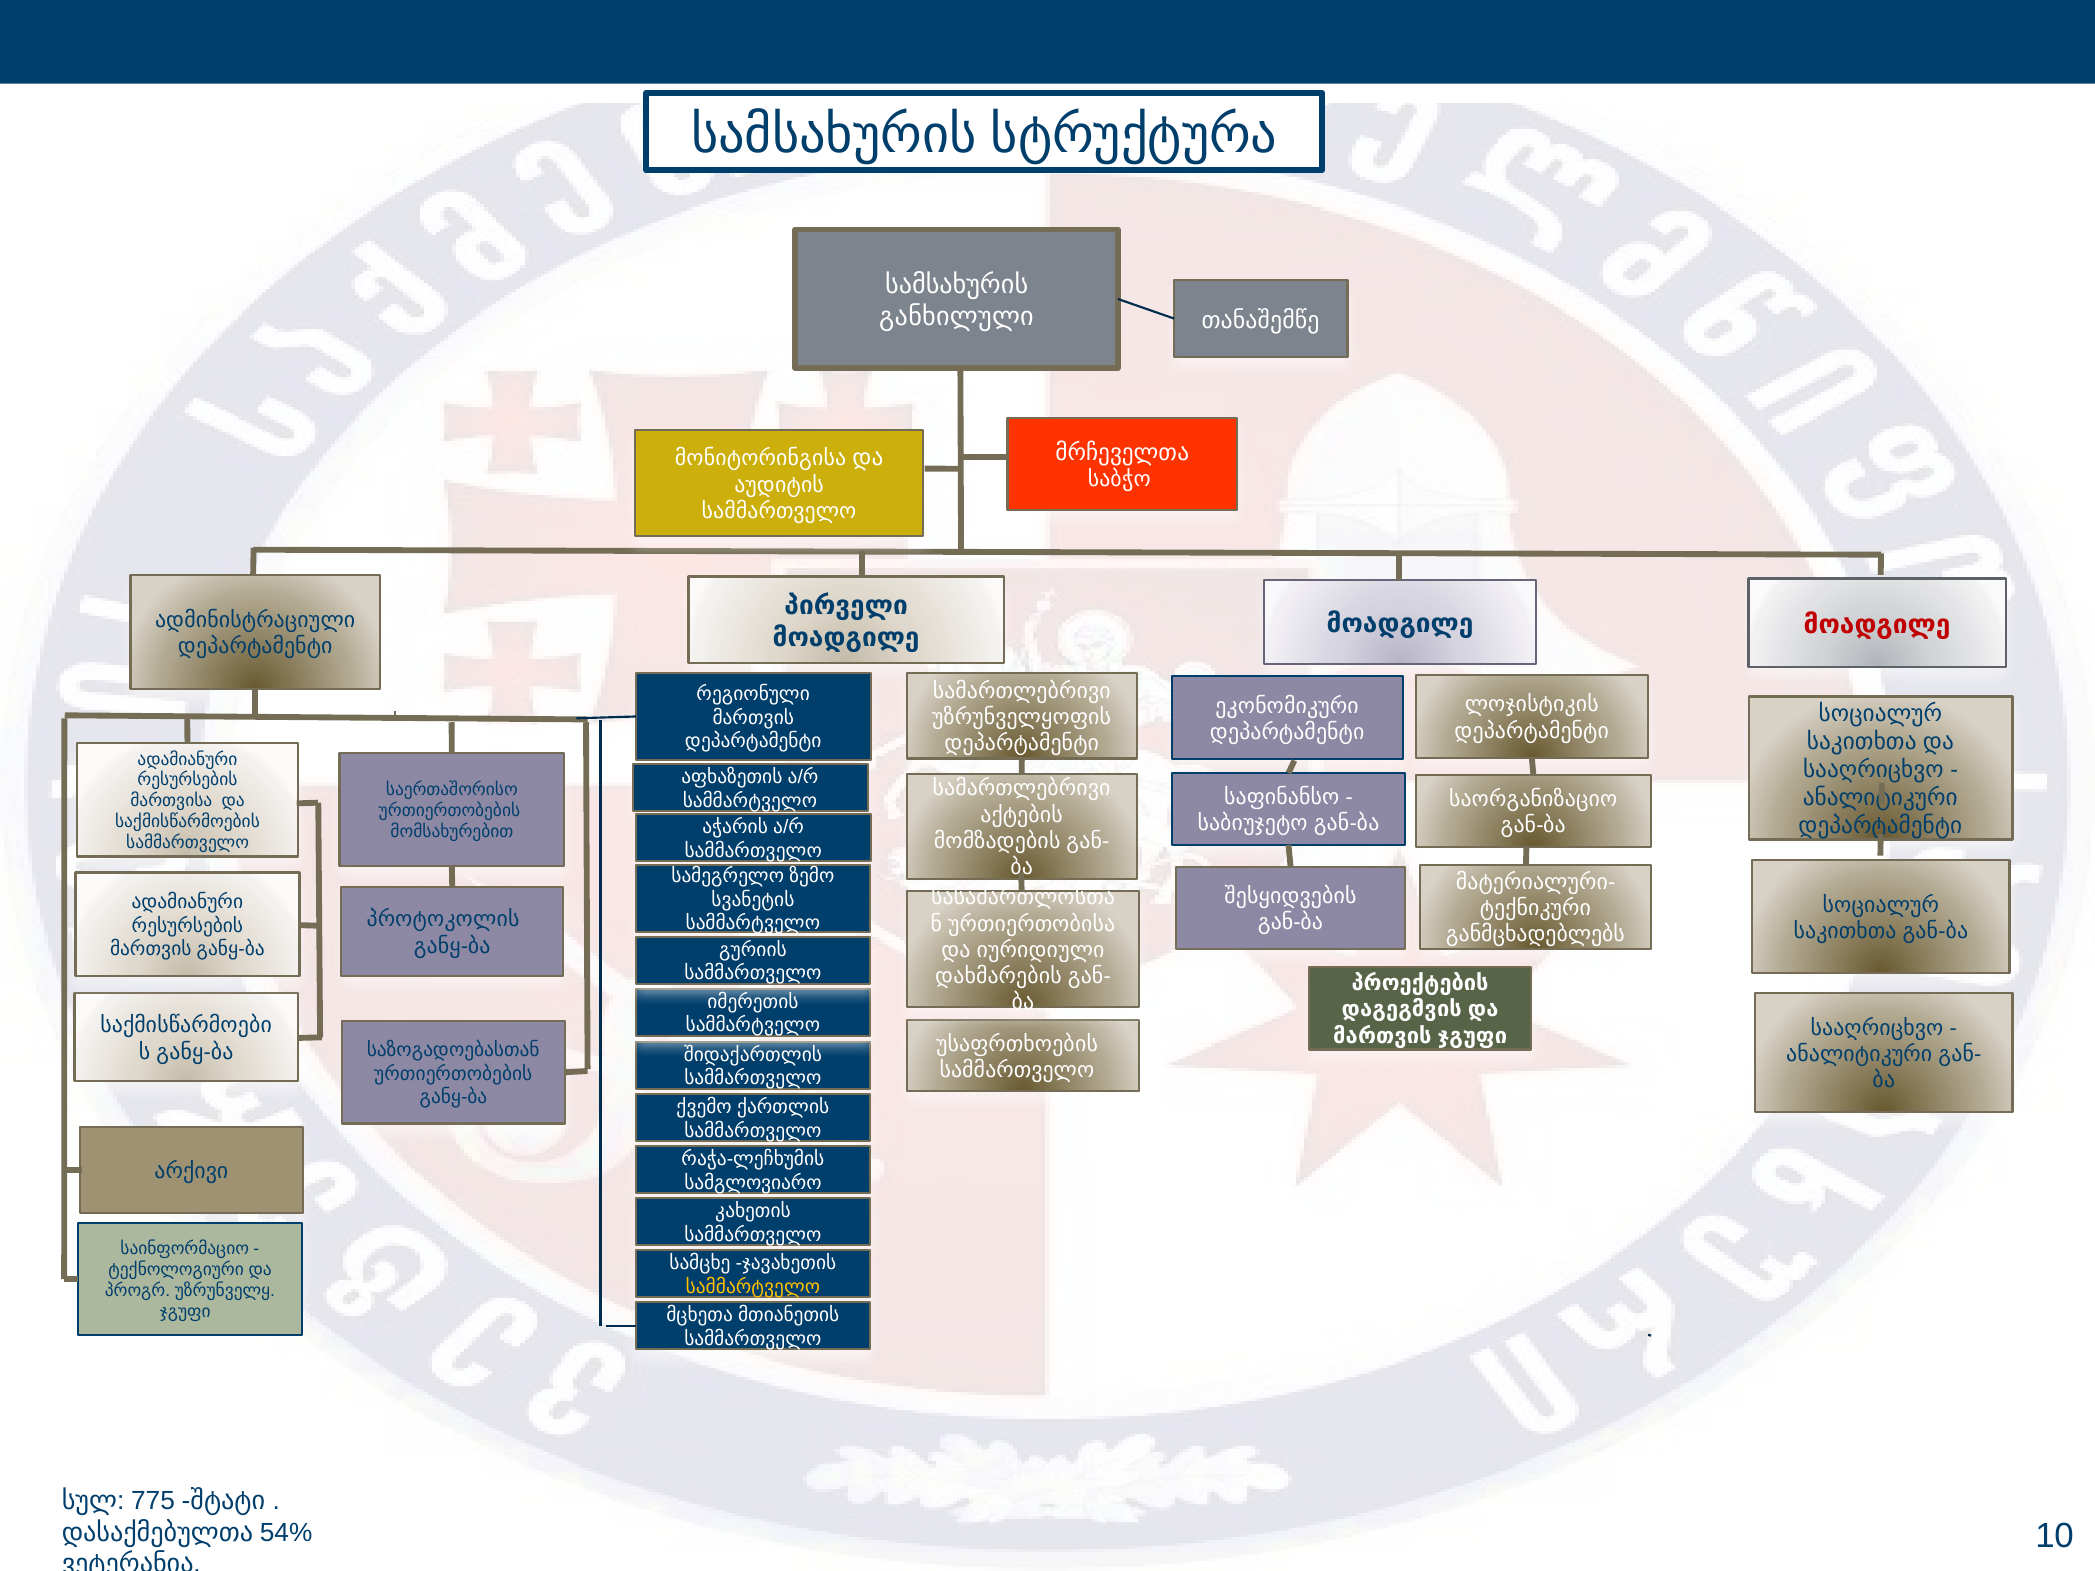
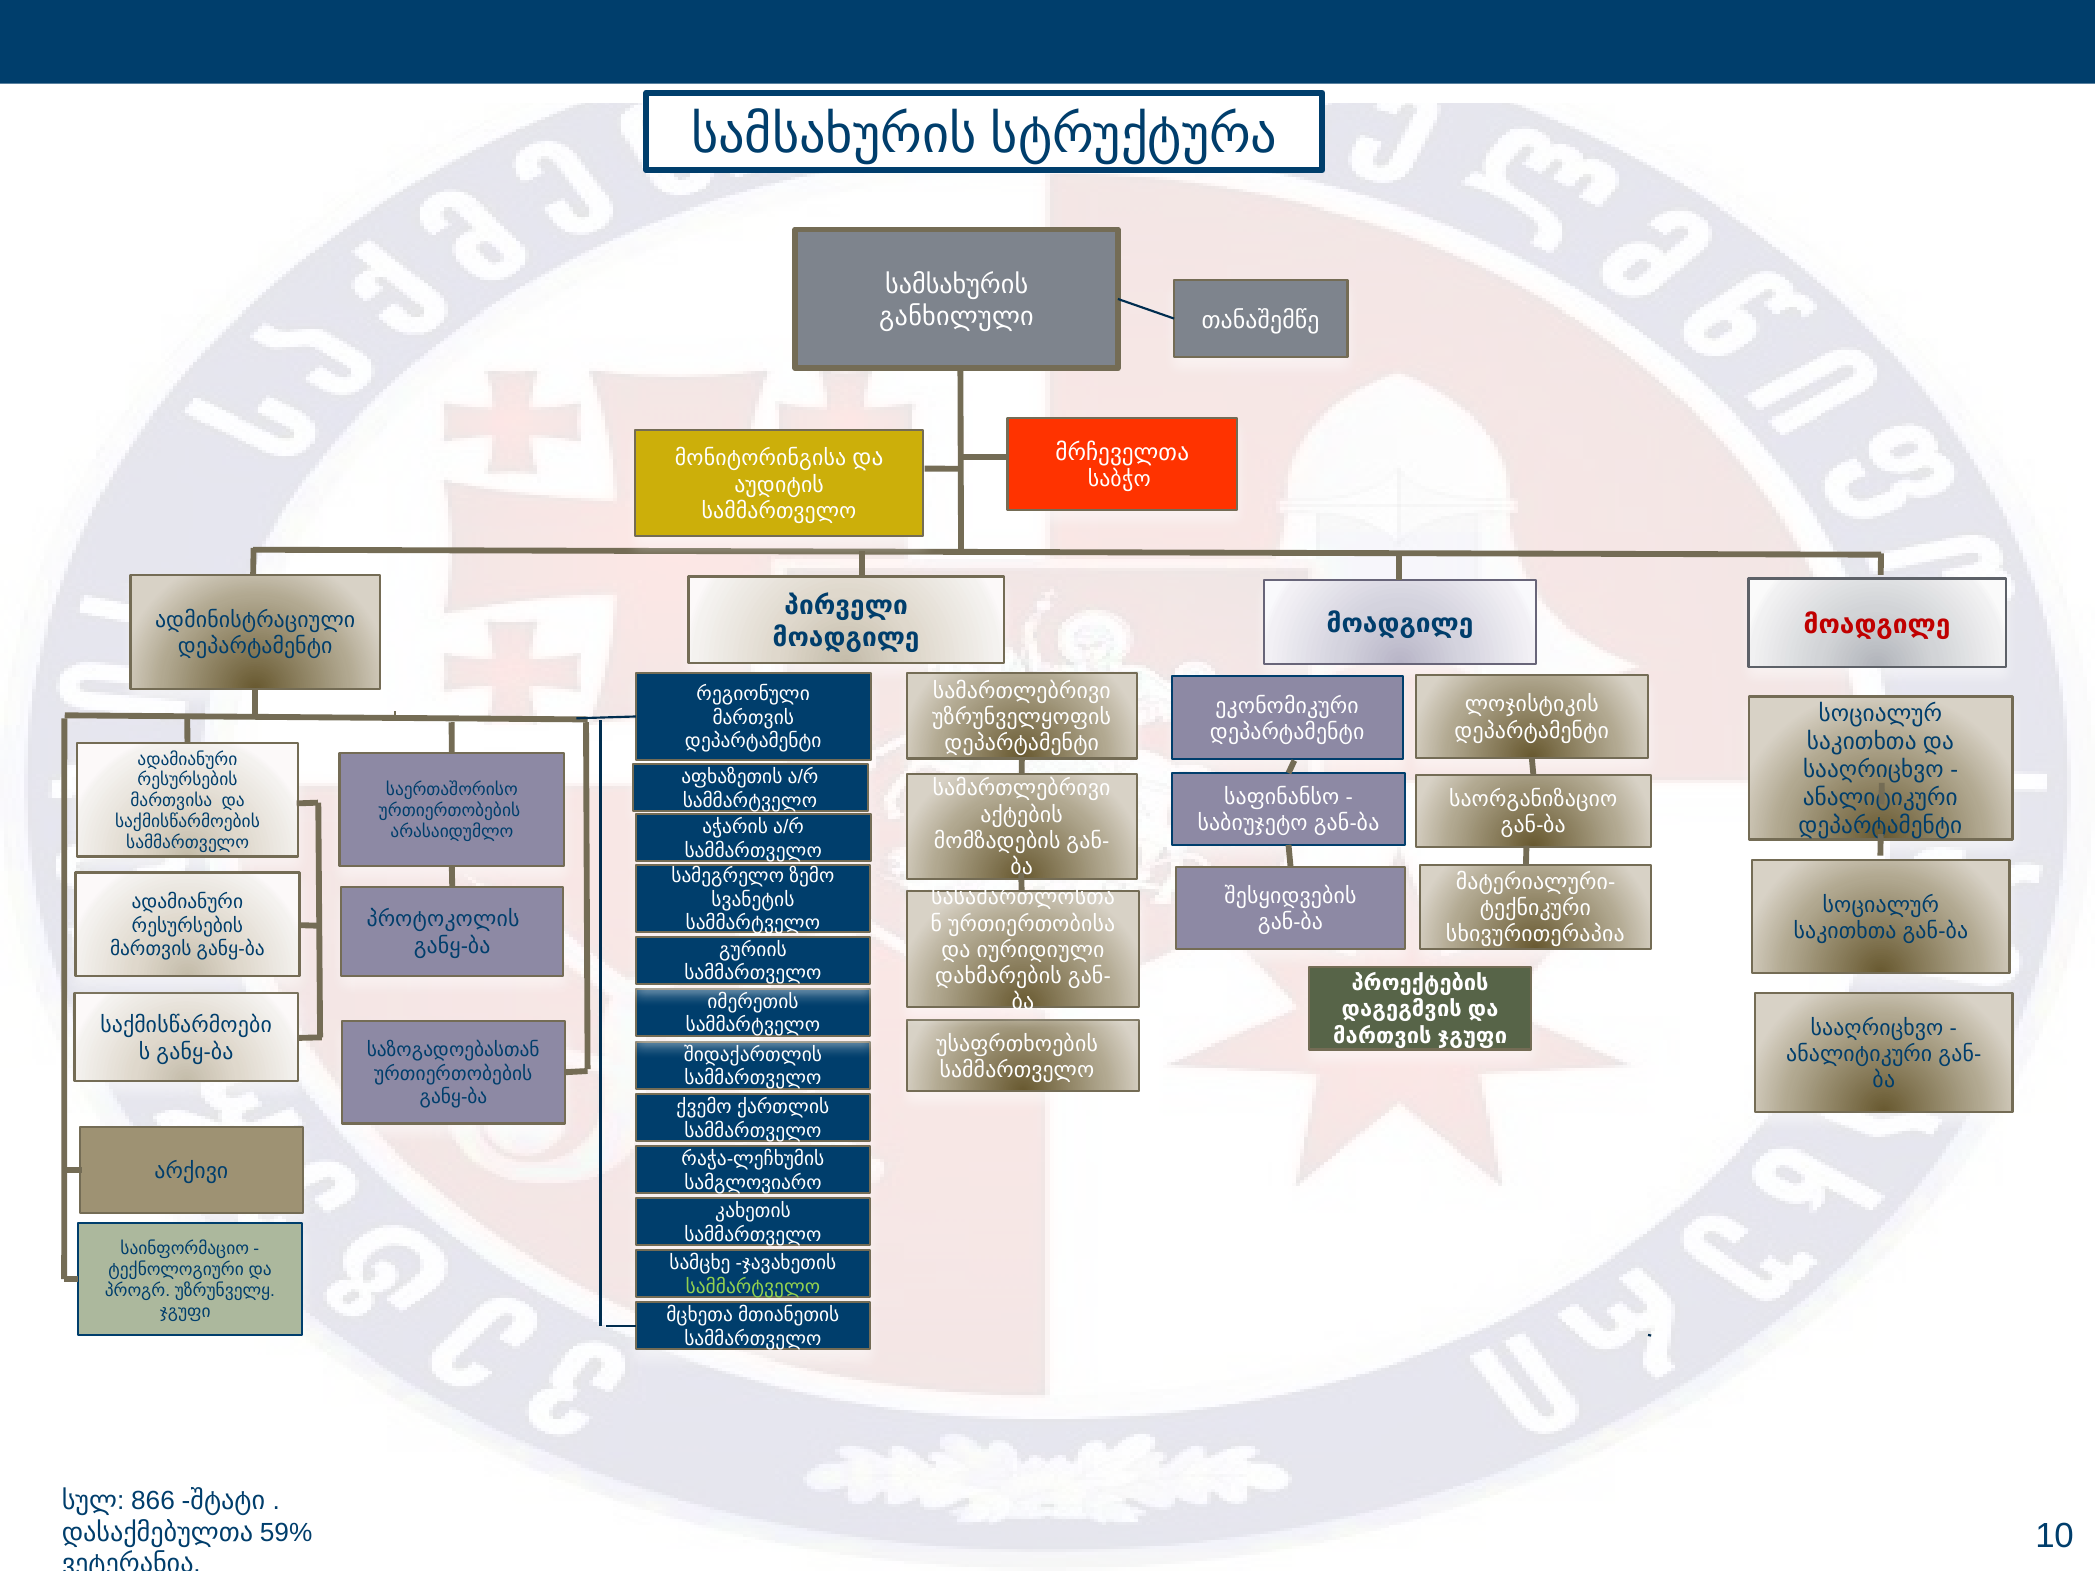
მომსახურებით: მომსახურებით -> არასაიდუმლო (452, 832)
განმცხადებლებს: განმცხადებლებს -> სხივურითერაპია (1535, 935)
სამმარტველო colour: yellow -> light green (753, 1287)
775: 775 -> 866 (153, 1501)
54%: 54% -> 59% (286, 1533)
